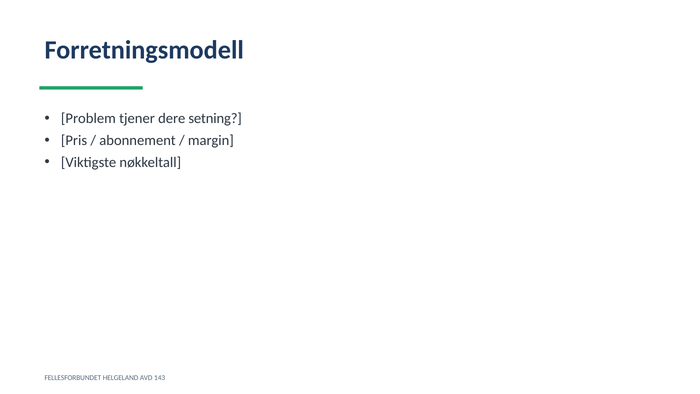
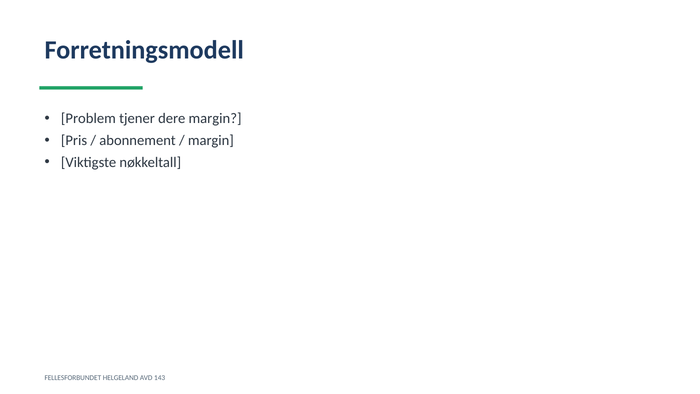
dere setning: setning -> margin (215, 119)
